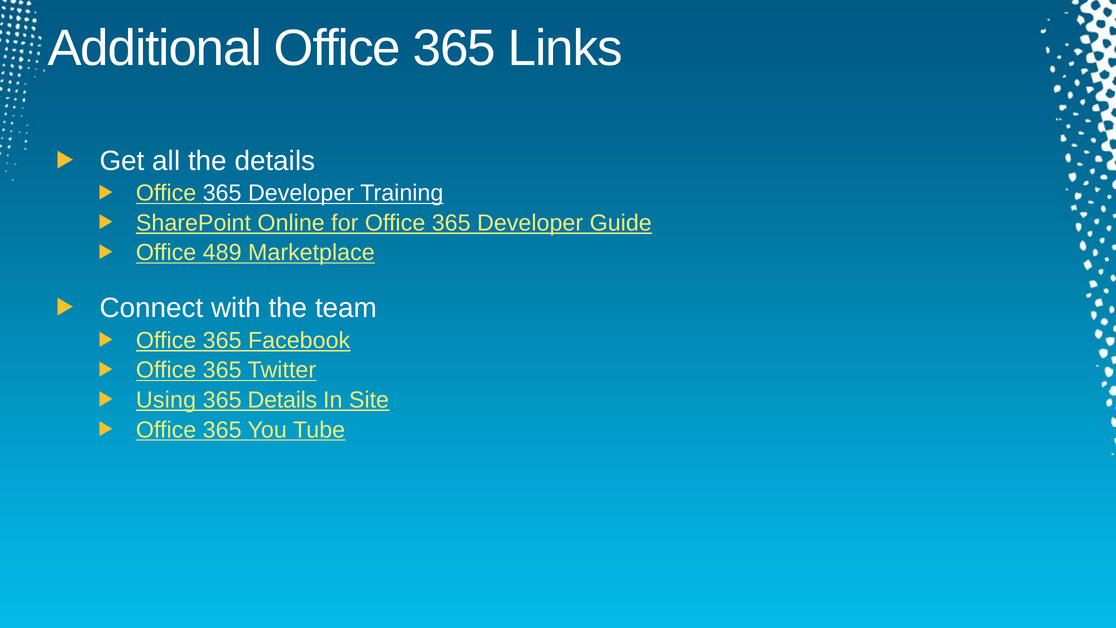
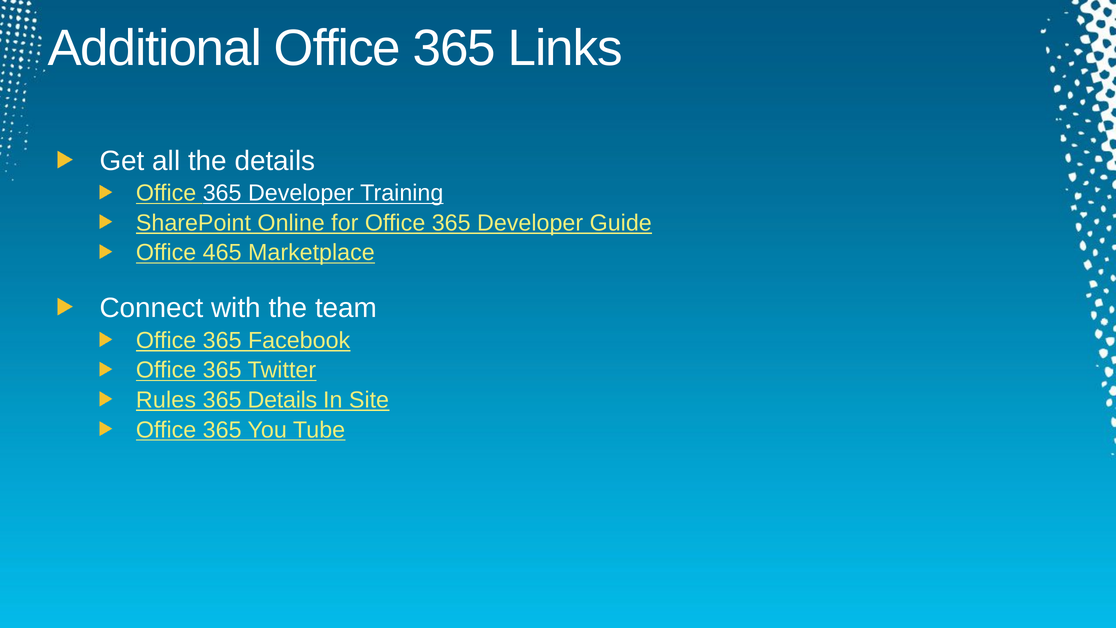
489: 489 -> 465 (222, 253)
Using: Using -> Rules (166, 400)
